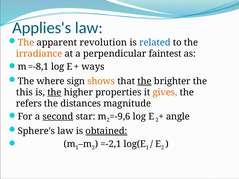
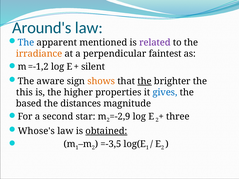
Applies's: Applies's -> Around's (42, 28)
The colour: orange -> blue (26, 43)
revolution: revolution -> mentioned (103, 43)
related colour: blue -> purple (155, 43)
=-8,1: =-8,1 -> =-1,2 (38, 67)
ways: ways -> silent (93, 67)
where: where -> aware (51, 81)
the underline: present -> none (54, 92)
gives colour: orange -> blue (165, 92)
refers: refers -> based (29, 104)
second underline: present -> none (58, 117)
=-9,6: =-9,6 -> =-2,9 (120, 117)
angle: angle -> three (178, 117)
Sphere's: Sphere's -> Whose's (36, 131)
=-2,1: =-2,1 -> =-3,5 (111, 144)
